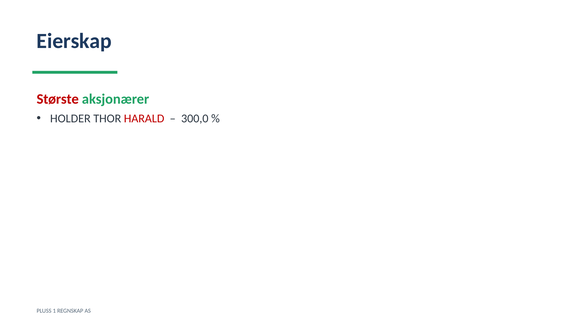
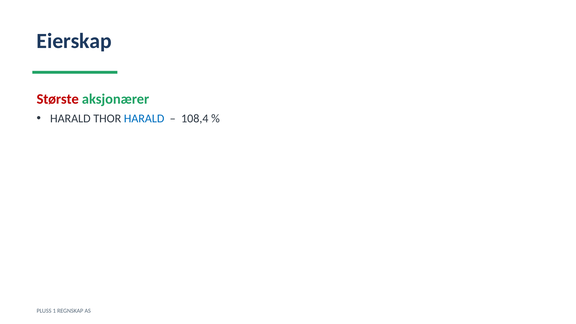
HOLDER: HOLDER -> HARALD (70, 118)
HARALD colour: red -> blue (144, 118)
300,0: 300,0 -> 108,4 (195, 118)
